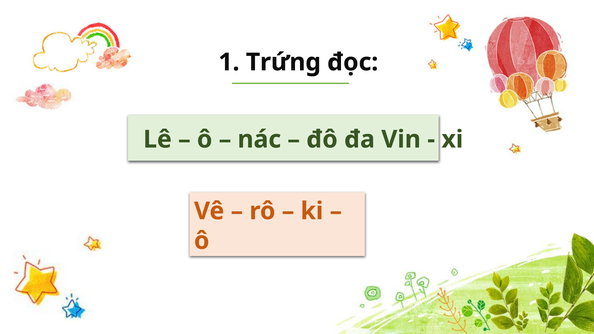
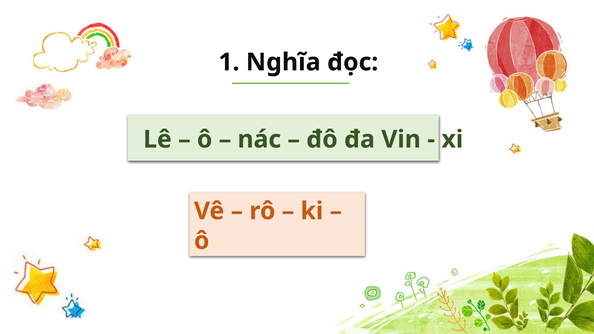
Trứng: Trứng -> Nghĩa (283, 62)
